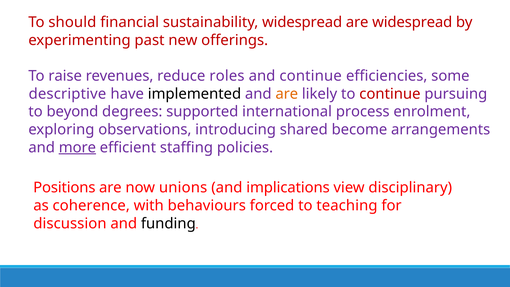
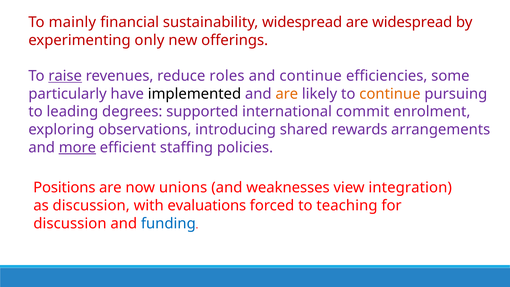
should: should -> mainly (72, 22)
past: past -> only (149, 40)
raise underline: none -> present (65, 76)
descriptive: descriptive -> particularly (68, 94)
continue colour: red -> orange (390, 94)
beyond: beyond -> leading (72, 112)
process: process -> commit (363, 112)
become: become -> rewards (359, 130)
implications: implications -> weaknesses (288, 188)
disciplinary: disciplinary -> integration (410, 188)
as coherence: coherence -> discussion (91, 206)
behaviours: behaviours -> evaluations (207, 206)
funding colour: black -> blue (168, 223)
